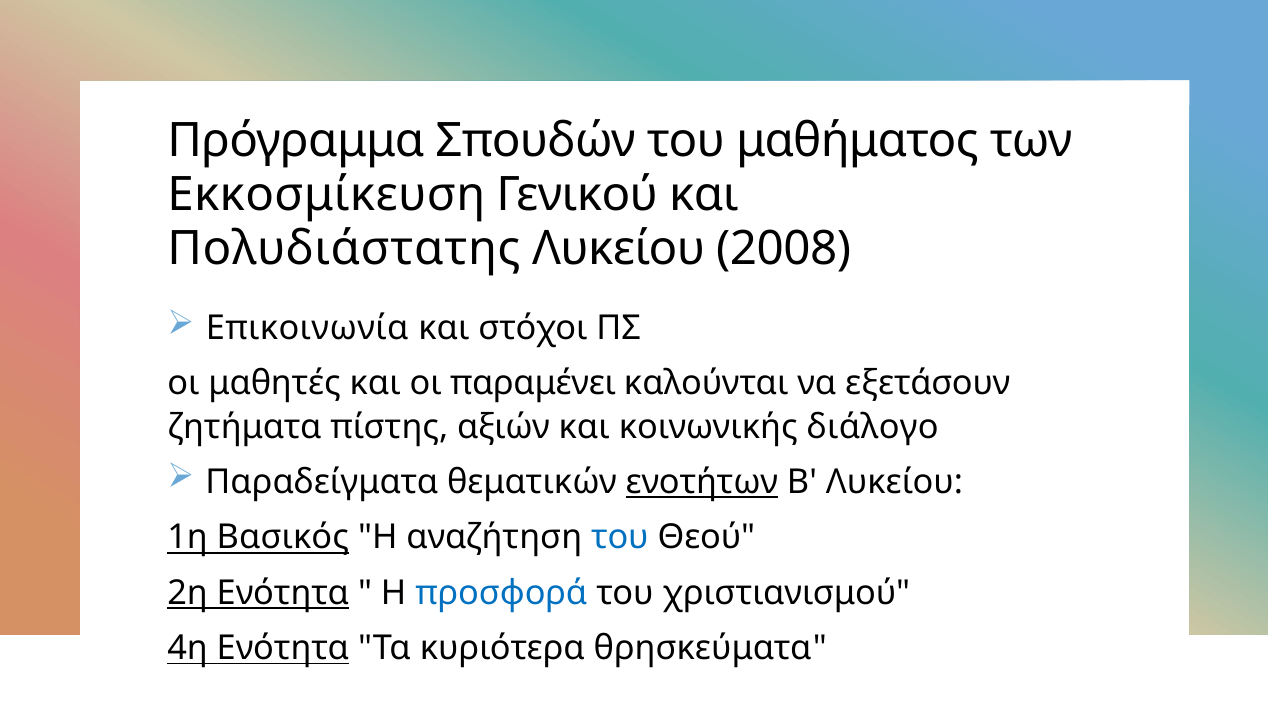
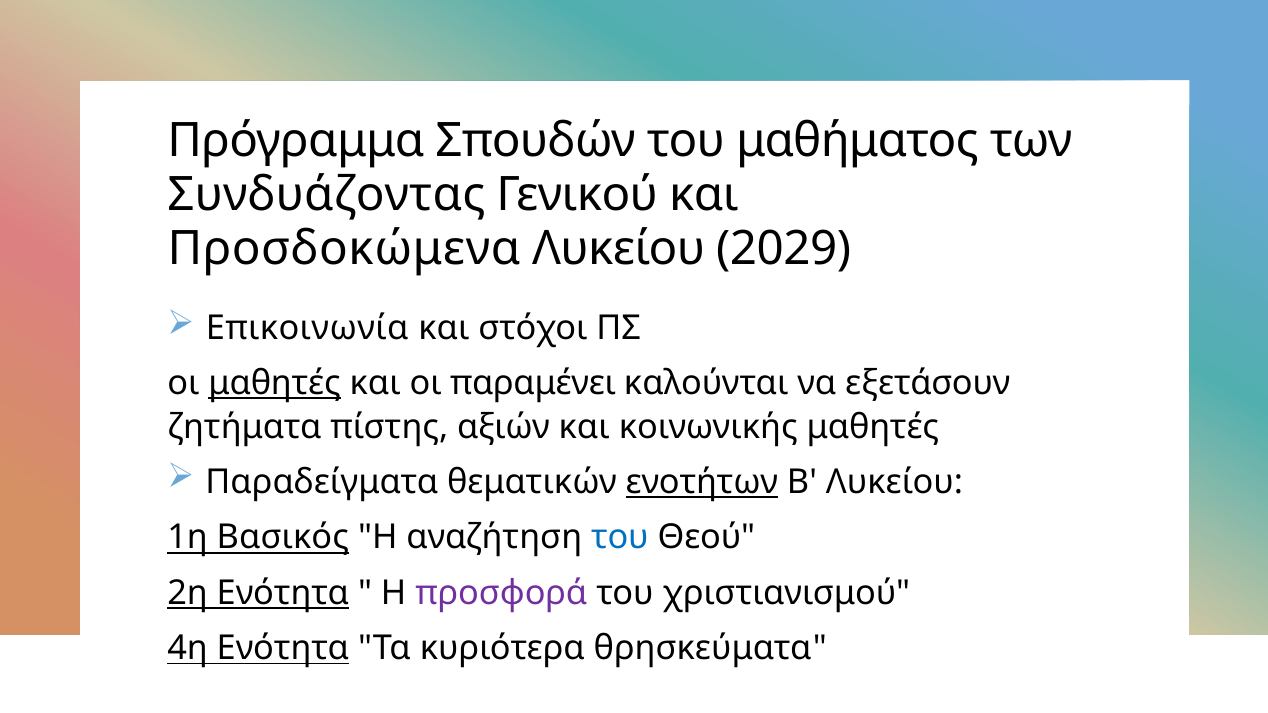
Εκκοσμίκευση: Εκκοσμίκευση -> Συνδυάζοντας (326, 195)
Πολυδιάστατης: Πολυδιάστατης -> Προσδοκώμενα (344, 249)
2008: 2008 -> 2029 (784, 249)
μαθητές underline: none -> present (275, 384)
κοινωνικής διάλογο: διάλογο -> μαθητές (873, 427)
προσφορά colour: blue -> purple (501, 593)
